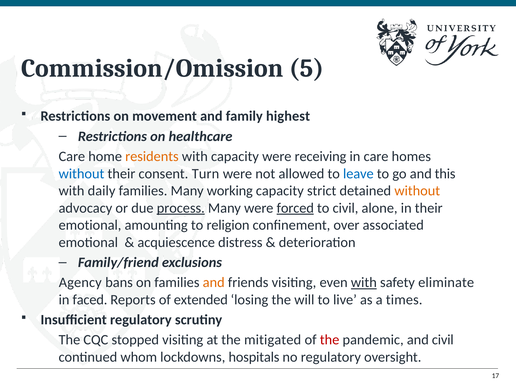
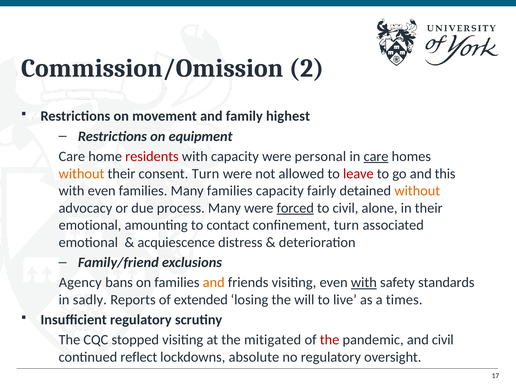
5: 5 -> 2 (307, 68)
healthcare: healthcare -> equipment (201, 136)
residents colour: orange -> red (152, 156)
receiving: receiving -> personal (320, 156)
care underline: none -> present (376, 156)
without colour: blue -> orange (81, 174)
leave colour: blue -> red (358, 174)
with daily: daily -> even (102, 191)
Many working: working -> families (230, 191)
strict: strict -> fairly (322, 191)
process underline: present -> none (181, 208)
religion: religion -> contact (228, 225)
confinement over: over -> turn (346, 225)
eliminate: eliminate -> standards (446, 283)
faced: faced -> sadly (90, 300)
whom: whom -> reflect (139, 357)
hospitals: hospitals -> absolute (254, 357)
